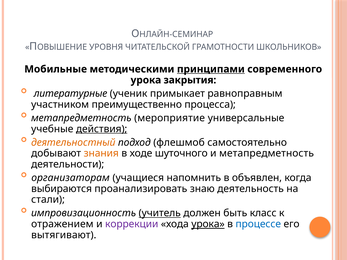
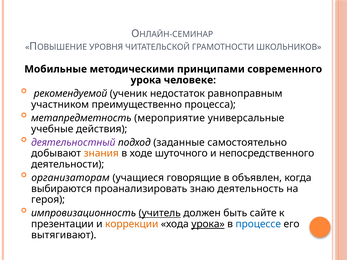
принципами underline: present -> none (211, 69)
закрытия: закрытия -> человеке (190, 80)
литературные: литературные -> рекомендуемой (71, 94)
примыкает: примыкает -> недостаток (177, 94)
действия underline: present -> none (102, 129)
деятельностный colour: orange -> purple (73, 143)
флешмоб: флешмоб -> заданные (179, 143)
и метапредметность: метапредметность -> непосредственного (267, 154)
напомнить: напомнить -> говорящие (194, 178)
стали: стали -> героя (48, 200)
класс: класс -> сайте (263, 213)
отражением: отражением -> презентации (62, 224)
коррекции colour: purple -> orange (132, 224)
